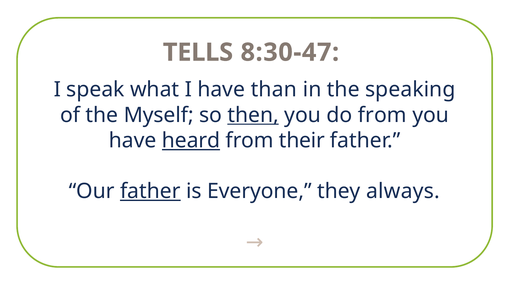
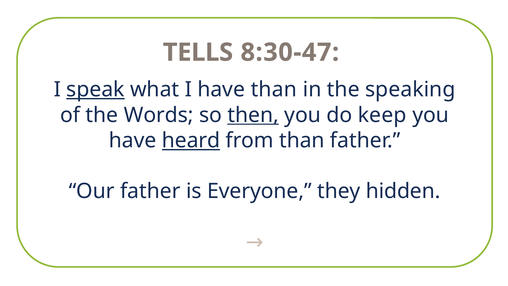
speak underline: none -> present (95, 90)
Myself: Myself -> Words (159, 115)
do from: from -> keep (382, 115)
from their: their -> than (302, 140)
father underline: present -> none (150, 191)
always: always -> hidden (403, 191)
